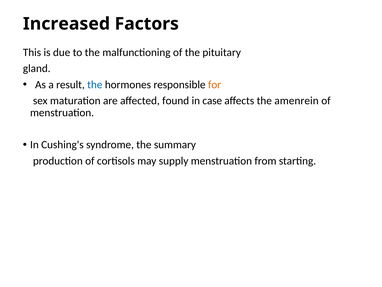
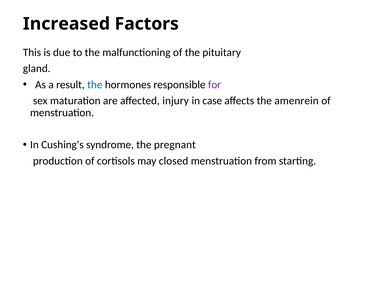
for colour: orange -> purple (215, 84)
found: found -> injury (176, 100)
summary: summary -> pregnant (175, 145)
supply: supply -> closed (174, 161)
